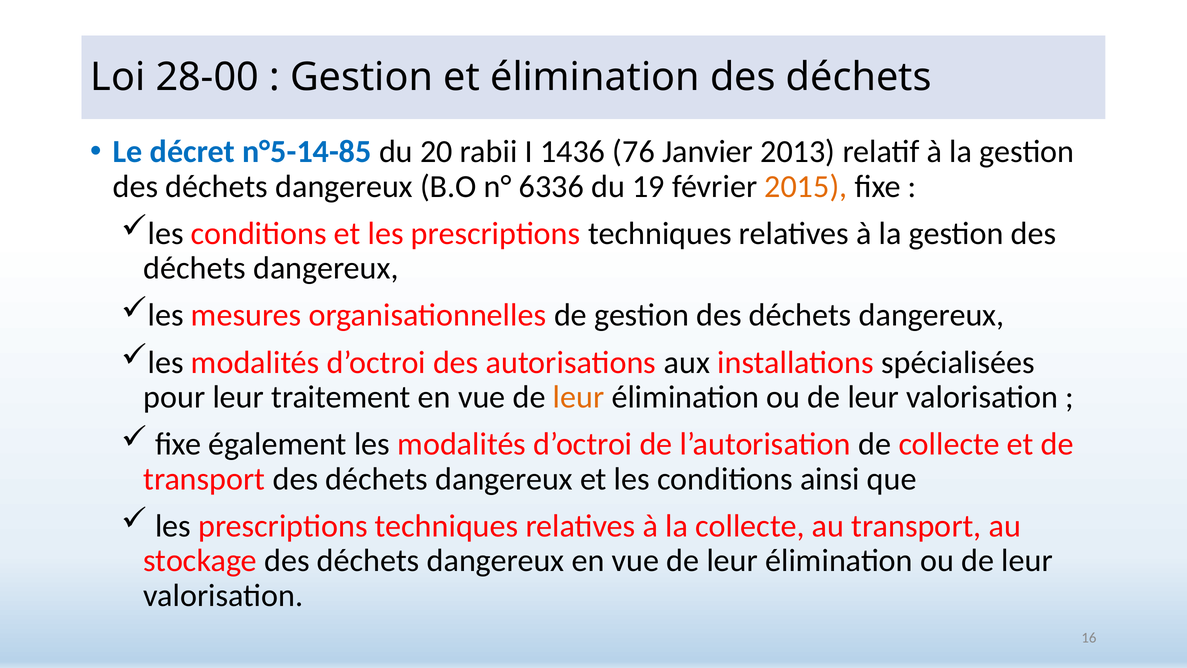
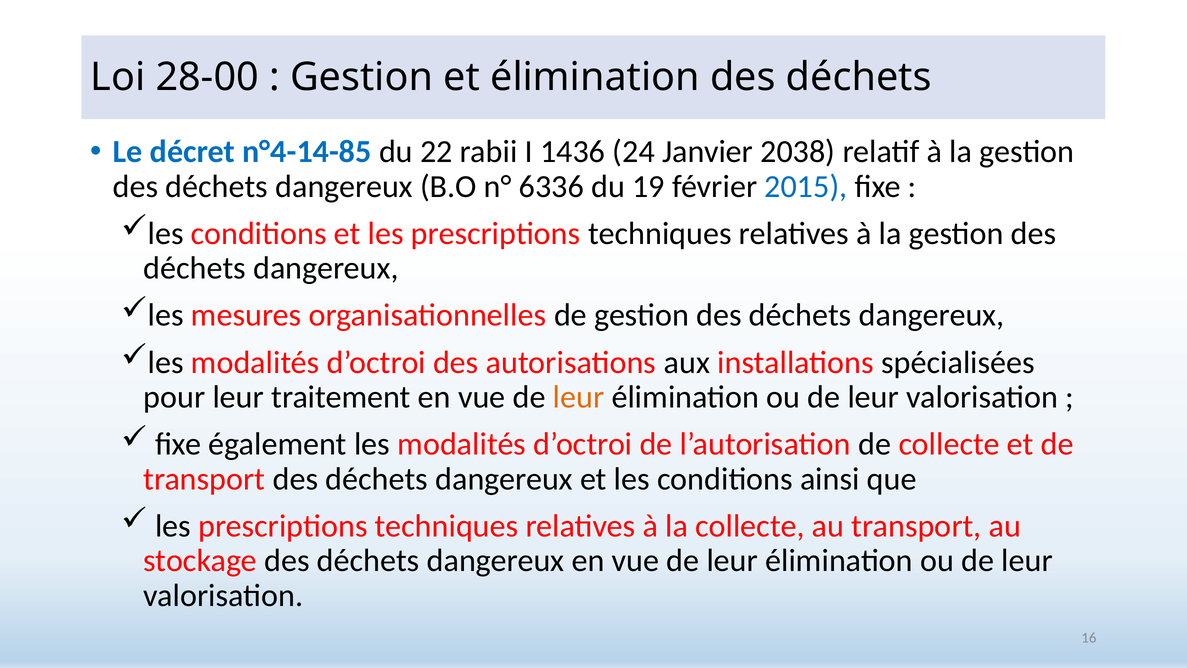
n°5-14-85: n°5-14-85 -> n°4-14-85 (307, 152)
20: 20 -> 22 (436, 152)
76: 76 -> 24 (634, 152)
2013: 2013 -> 2038 (798, 152)
2015 colour: orange -> blue (806, 186)
